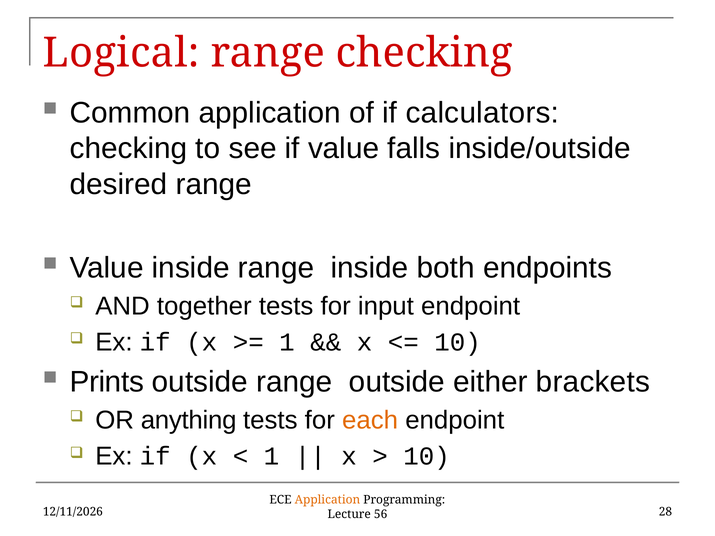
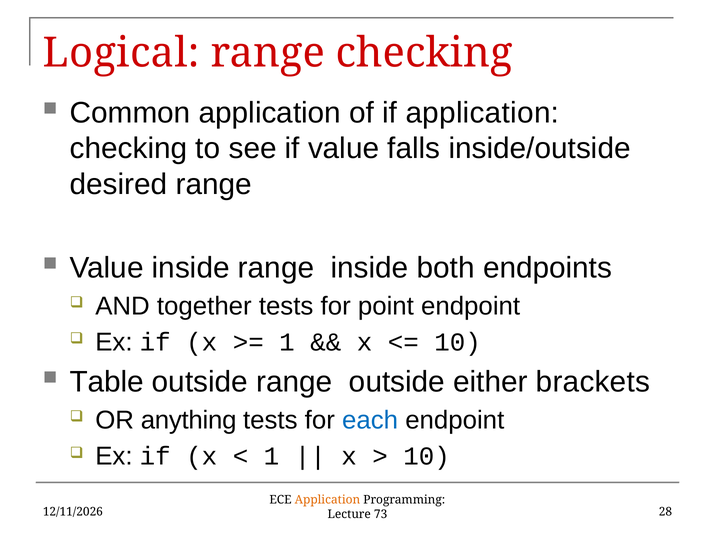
if calculators: calculators -> application (482, 113)
input: input -> point (386, 306)
Prints: Prints -> Table (107, 382)
each colour: orange -> blue (370, 420)
56: 56 -> 73 (381, 514)
